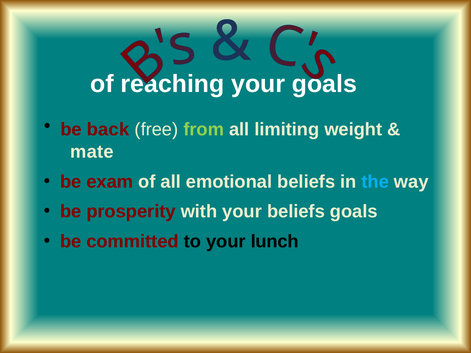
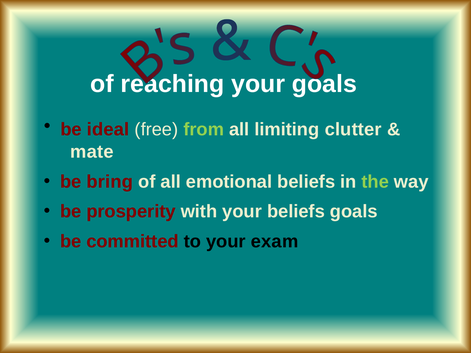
back: back -> ideal (108, 130)
weight: weight -> clutter (353, 130)
exam: exam -> bring (110, 182)
the colour: light blue -> light green (375, 182)
lunch: lunch -> exam (275, 241)
